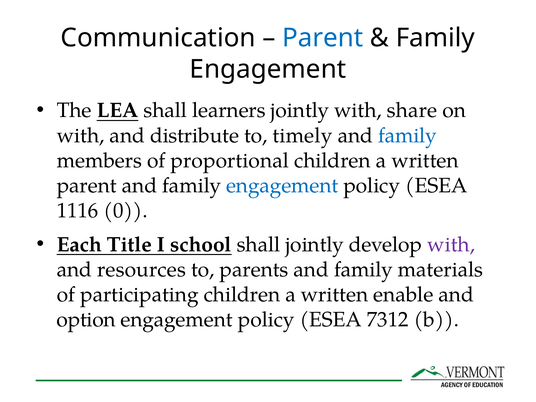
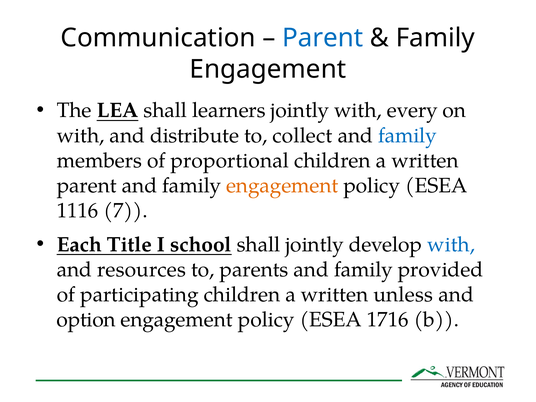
share: share -> every (412, 110)
timely: timely -> collect (302, 135)
engagement colour: blue -> orange (282, 186)
0: 0 -> 7 (126, 211)
with colour: purple -> blue (451, 245)
materials: materials -> provided (440, 270)
enable: enable -> unless (403, 295)
7312: 7312 -> 1716 (388, 320)
